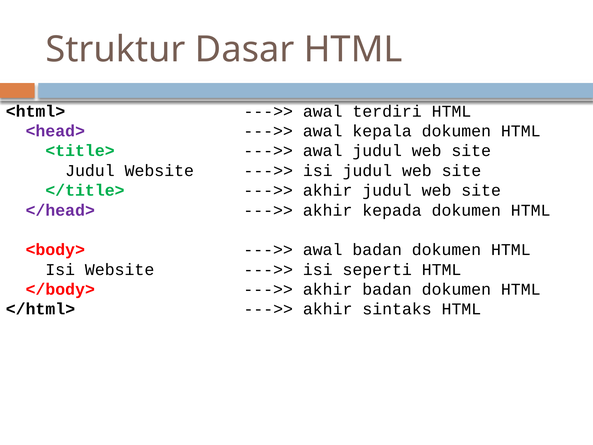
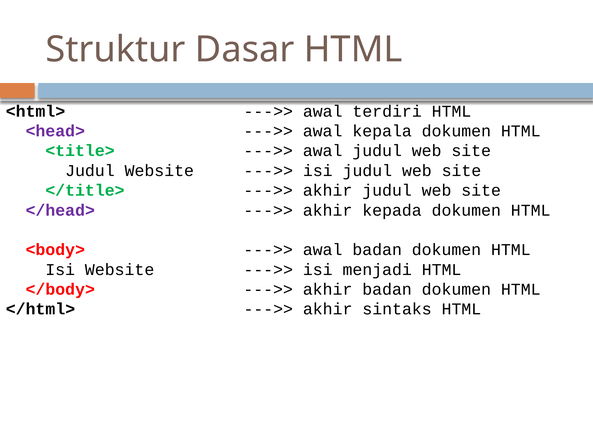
seperti: seperti -> menjadi (377, 269)
